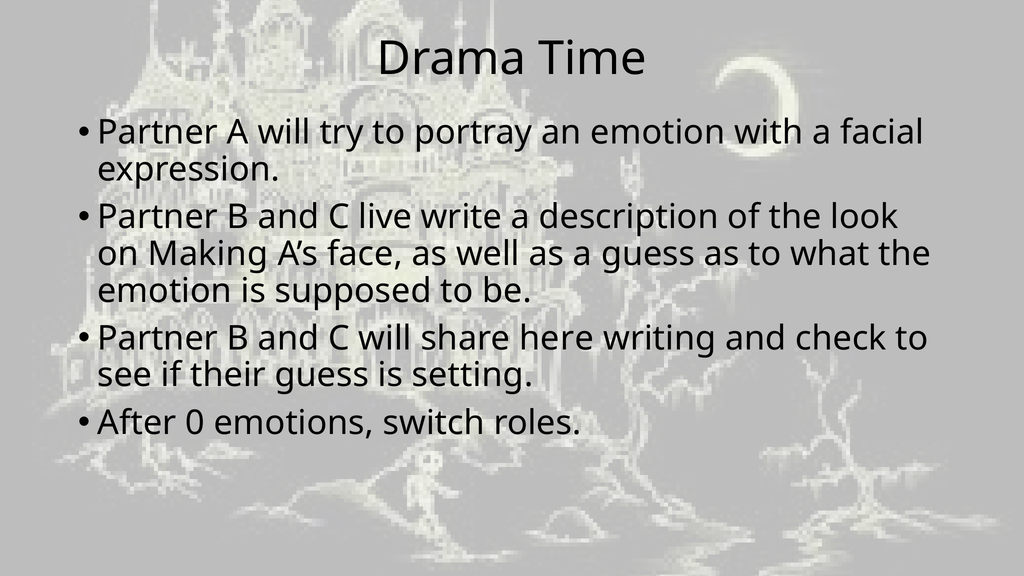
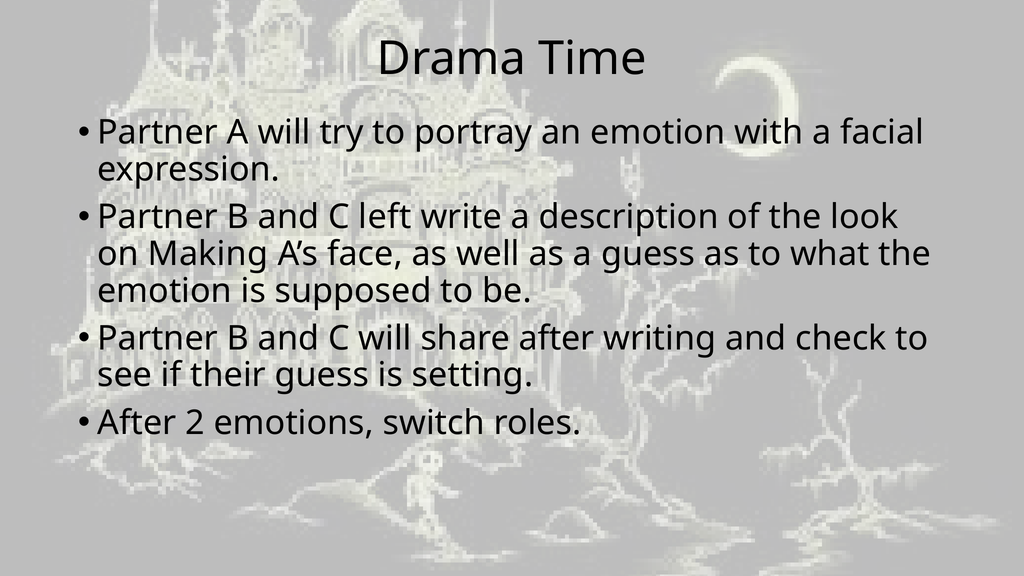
live: live -> left (385, 217)
share here: here -> after (557, 338)
0: 0 -> 2 (195, 423)
